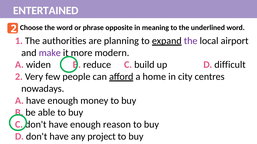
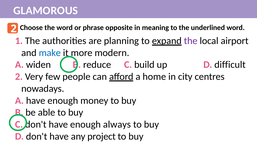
ENTERTAINED: ENTERTAINED -> GLAMOROUS (46, 11)
make colour: purple -> blue (50, 53)
reason: reason -> always (117, 125)
